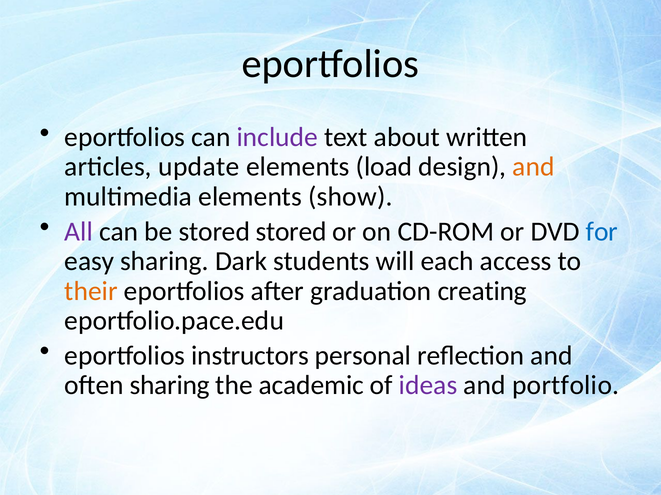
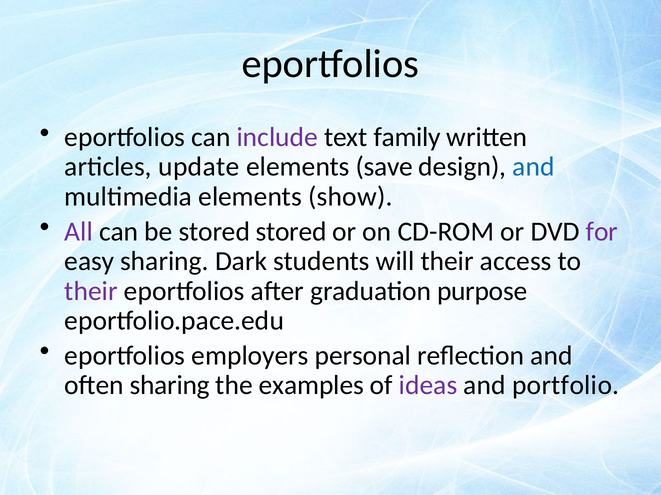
about: about -> family (407, 137)
load: load -> save (384, 167)
and colour: orange -> blue (534, 167)
for colour: blue -> purple (602, 232)
will each: each -> their (447, 262)
their colour: orange -> purple (91, 291)
creating: creating -> purpose (482, 291)
instructors: instructors -> employers (250, 356)
academic: academic -> examples (311, 386)
